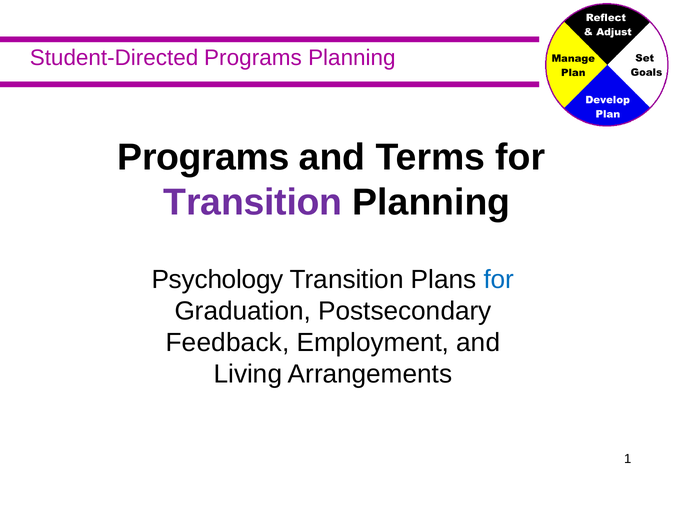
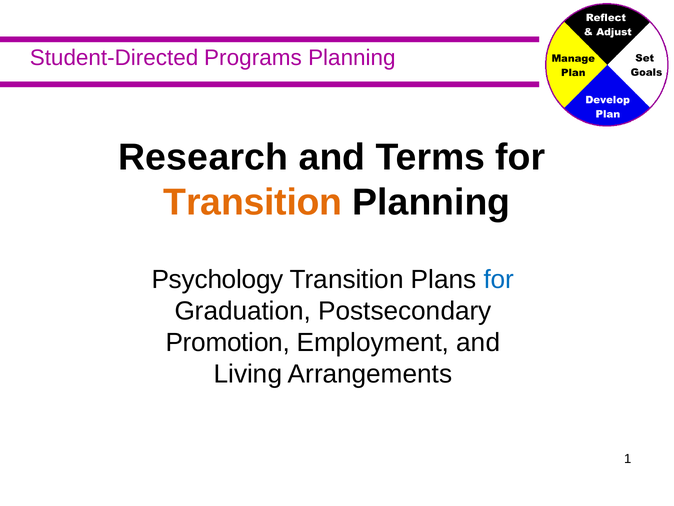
Programs: Programs -> Research (203, 157)
Transition colour: purple -> orange (253, 202)
Feedback: Feedback -> Promotion (228, 342)
